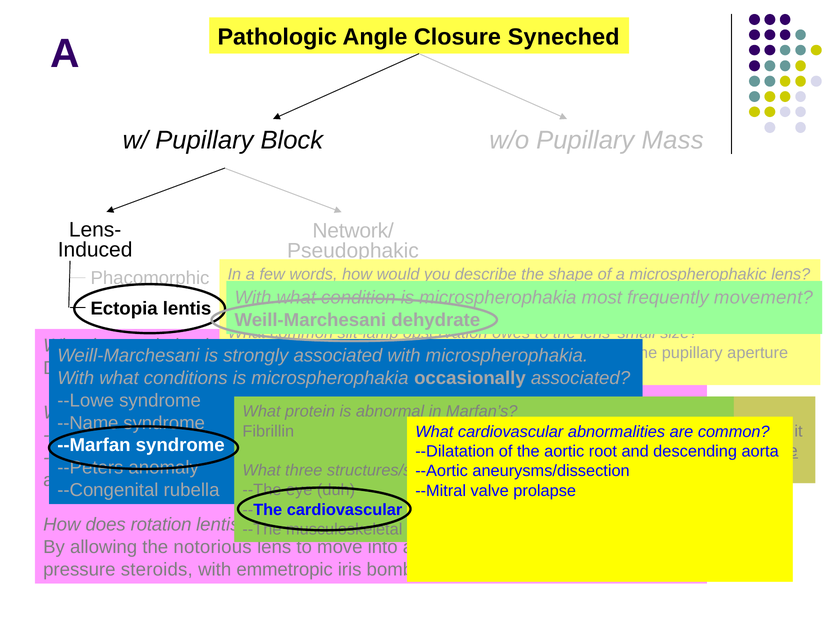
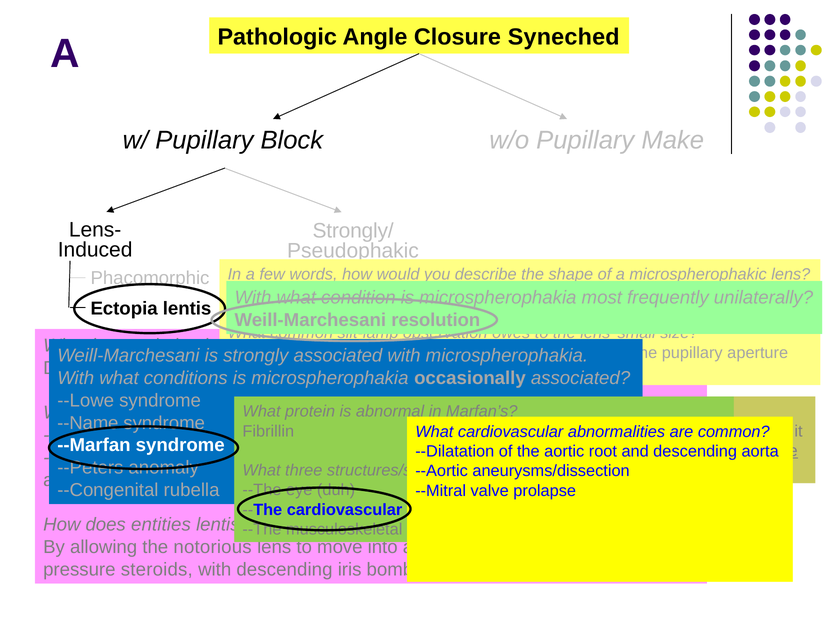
Mass: Mass -> Make (673, 140)
Network/: Network/ -> Strongly/ (353, 231)
movement: movement -> unilaterally (764, 298)
dehydrate: dehydrate -> resolution (436, 320)
rotation: rotation -> entities (161, 525)
with emmetropic: emmetropic -> descending (284, 570)
